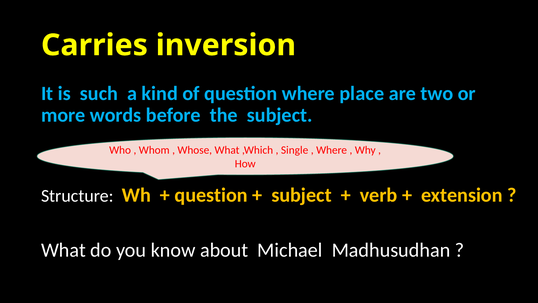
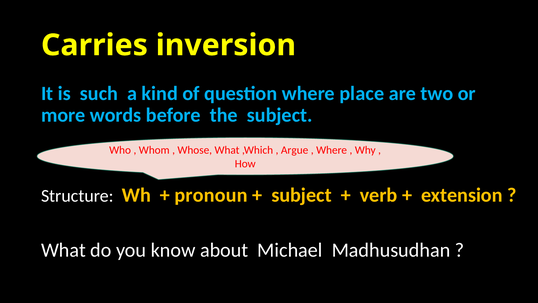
Single: Single -> Argue (295, 150)
question: question -> pronoun (211, 195)
